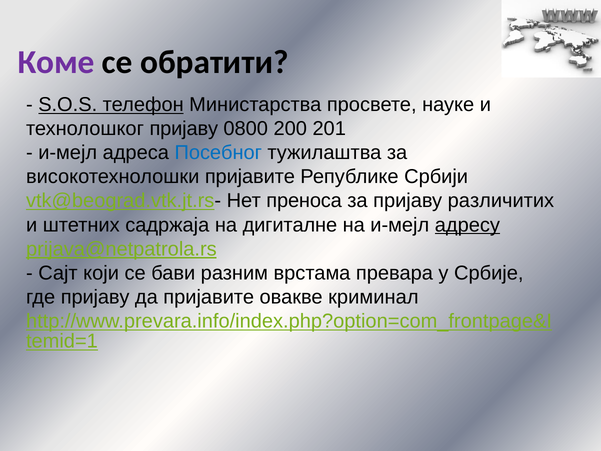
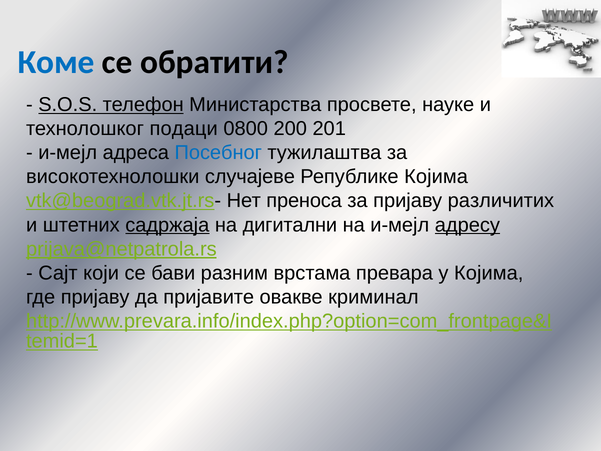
Коме colour: purple -> blue (56, 62)
технолошког пријаву: пријаву -> подаци (184, 129)
високотехнолошки пријавите: пријавите -> случајеве (250, 177)
Републике Србији: Србији -> Којима (436, 177)
садржаја underline: none -> present (167, 225)
дигиталне: дигиталне -> дигитални (290, 225)
у Србије: Србије -> Којима (489, 273)
